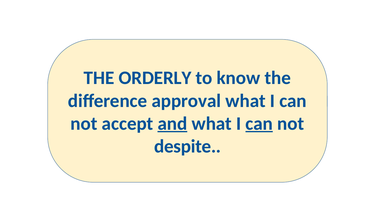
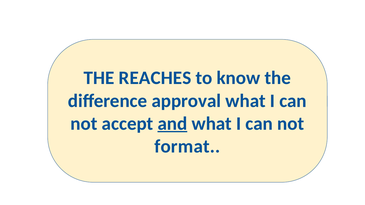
ORDERLY: ORDERLY -> REACHES (155, 78)
can underline: present -> none (259, 124)
despite: despite -> format (187, 147)
